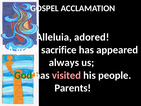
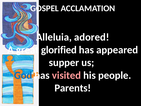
sacrifice: sacrifice -> glorified (59, 50)
always: always -> supper (64, 62)
God colour: green -> blue (23, 75)
